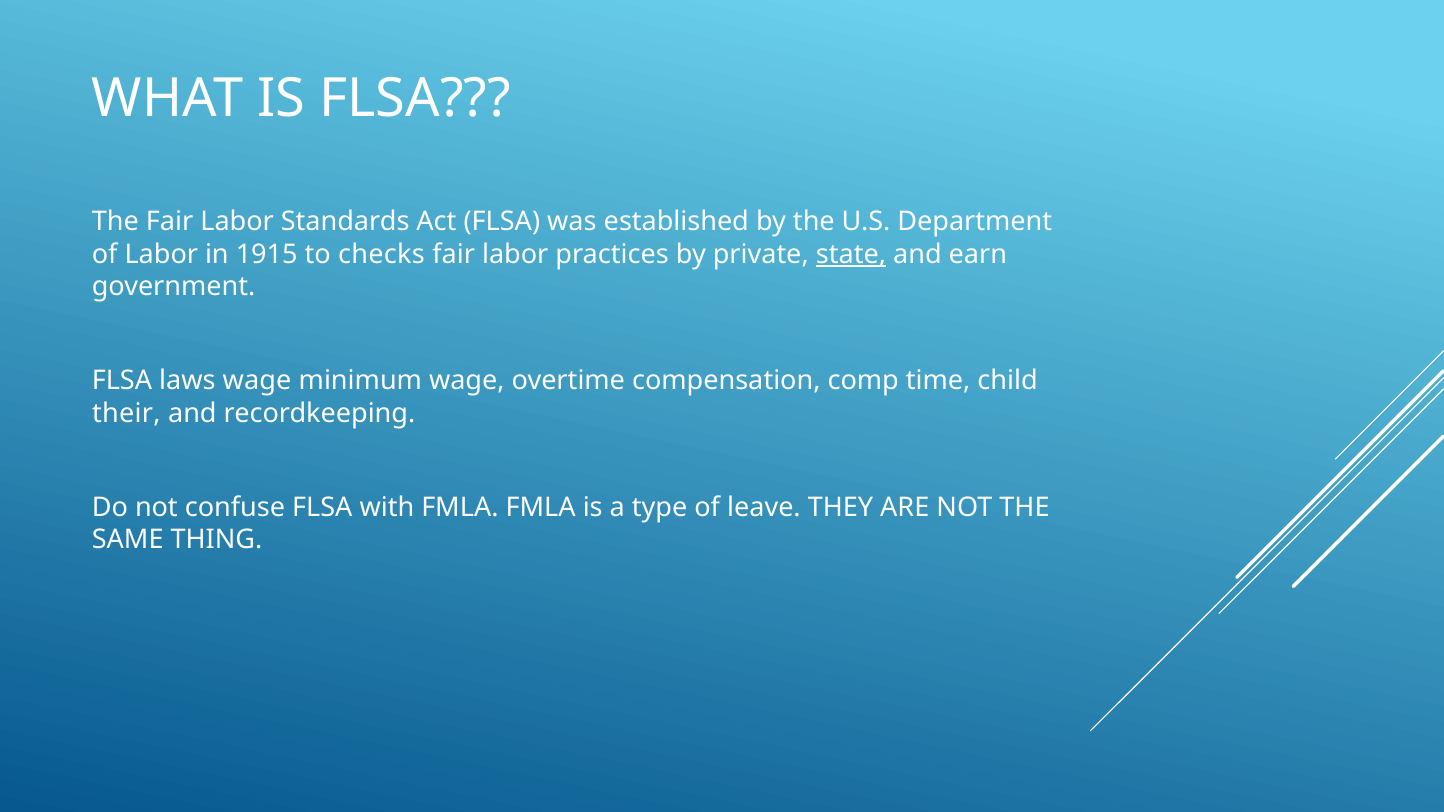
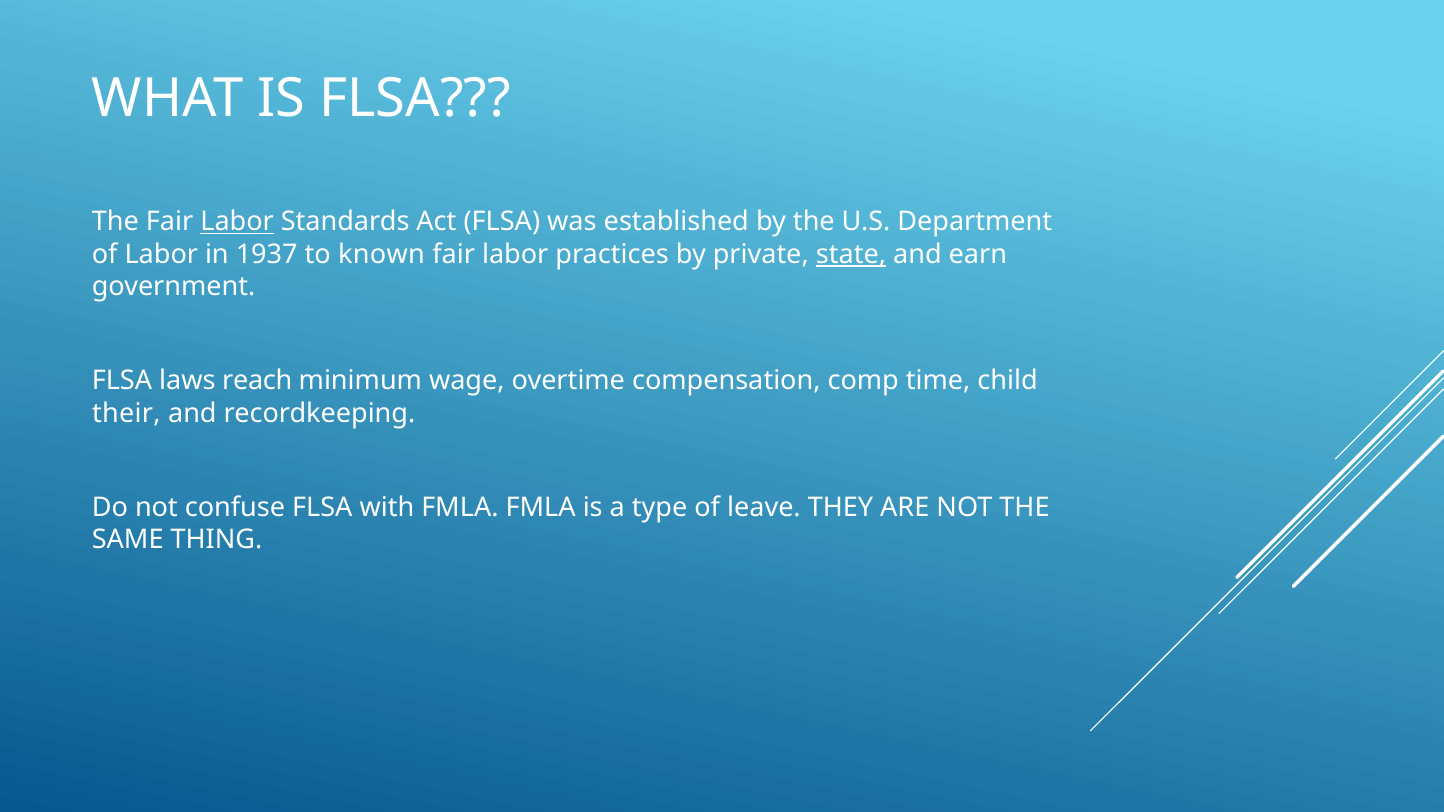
Labor underline: none -> present (237, 222)
1915: 1915 -> 1937 (267, 254)
checks: checks -> known (381, 254)
laws wage: wage -> reach (257, 381)
